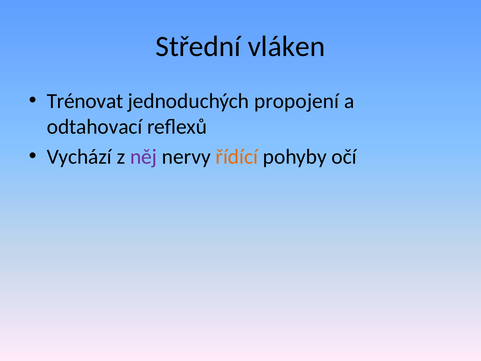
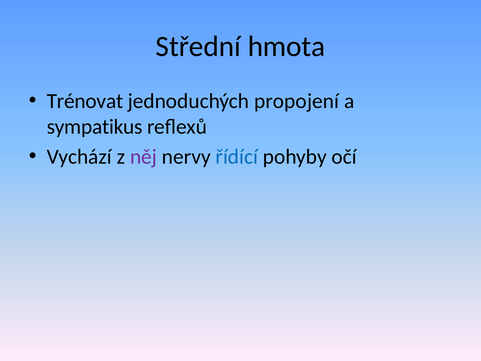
vláken: vláken -> hmota (287, 47)
odtahovací: odtahovací -> sympatikus (95, 127)
řídící colour: orange -> blue (237, 157)
